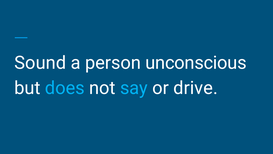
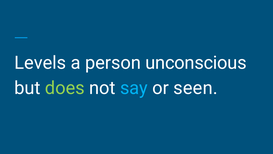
Sound: Sound -> Levels (40, 63)
does colour: light blue -> light green (65, 88)
drive: drive -> seen (196, 88)
